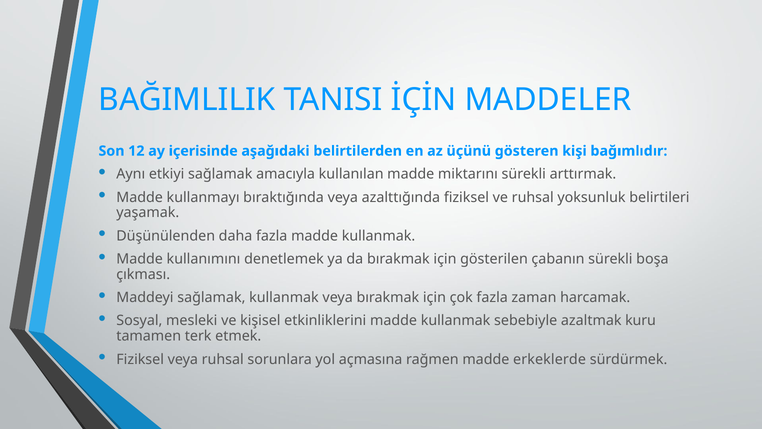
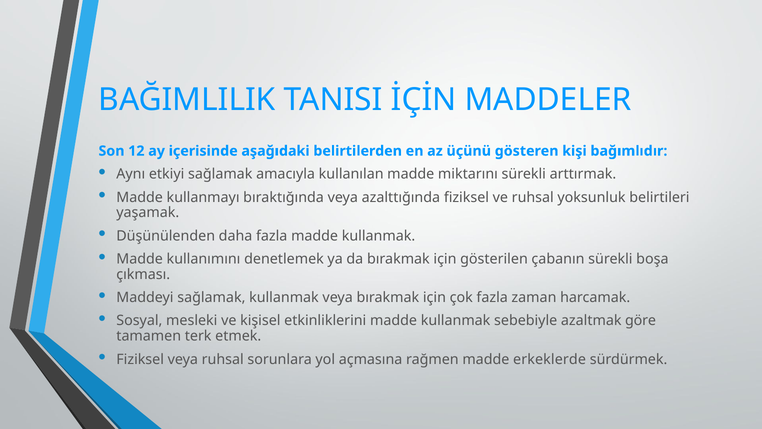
kuru: kuru -> göre (641, 320)
